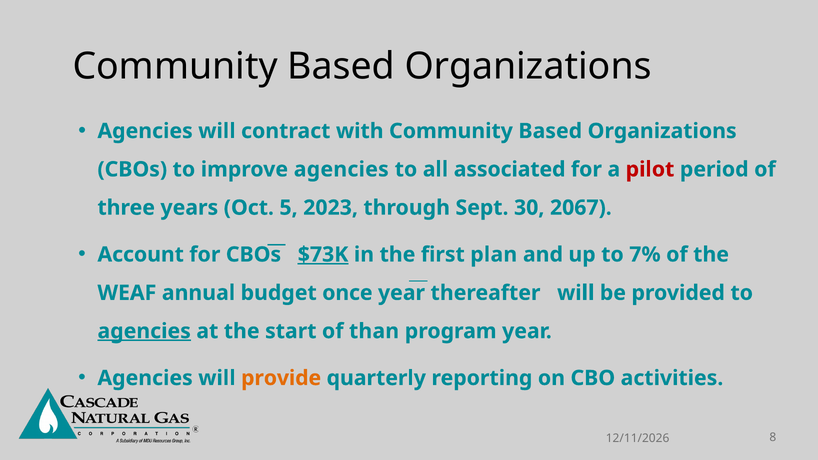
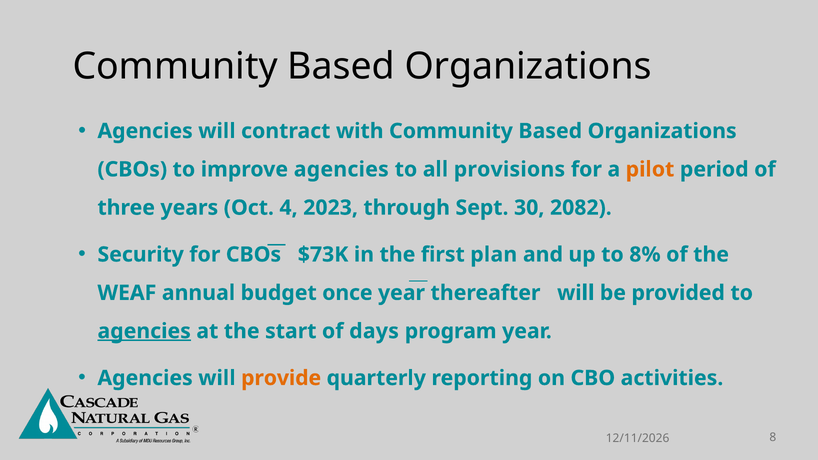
associated: associated -> provisions (509, 169)
pilot colour: red -> orange (650, 169)
5: 5 -> 4 (289, 208)
2067: 2067 -> 2082 (581, 208)
Account: Account -> Security (141, 255)
$73K underline: present -> none (323, 255)
7%: 7% -> 8% (645, 255)
than: than -> days (374, 331)
